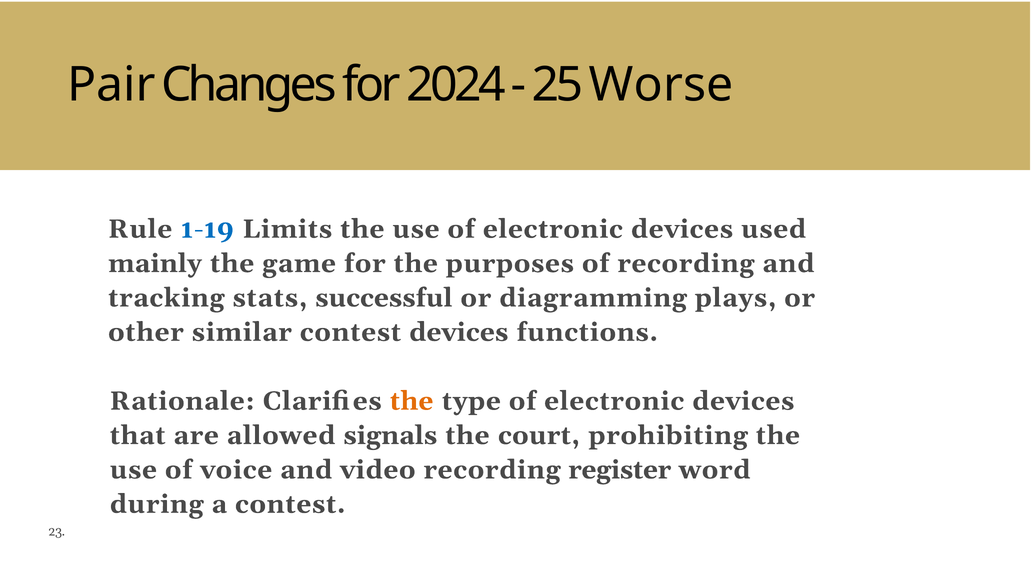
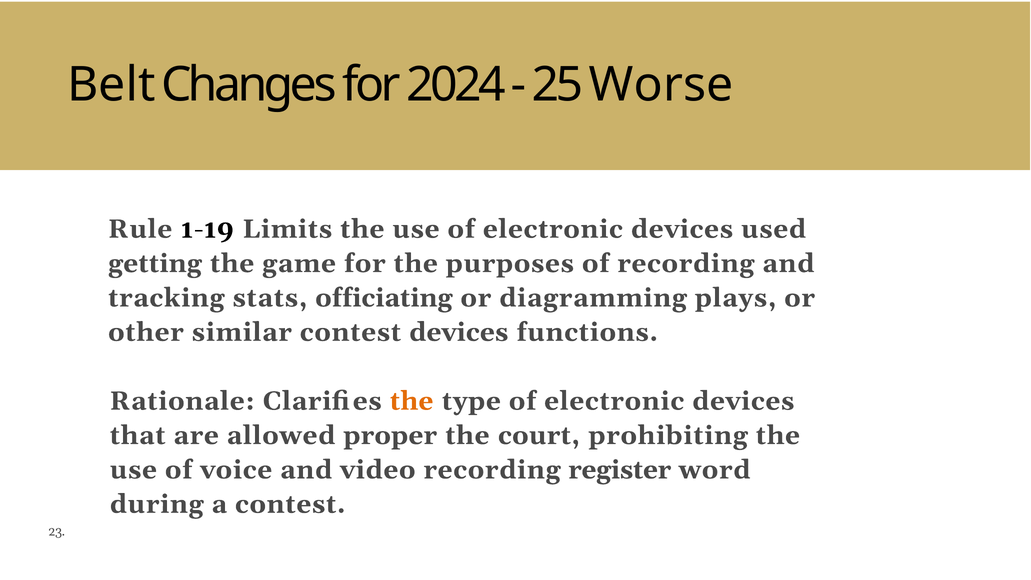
Pair: Pair -> Belt (111, 85)
1-19 colour: blue -> black (207, 229)
mainly: mainly -> getting (155, 263)
successful: successful -> officiating (384, 298)
signals: signals -> proper (390, 435)
